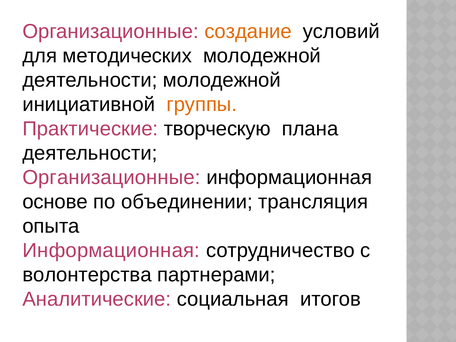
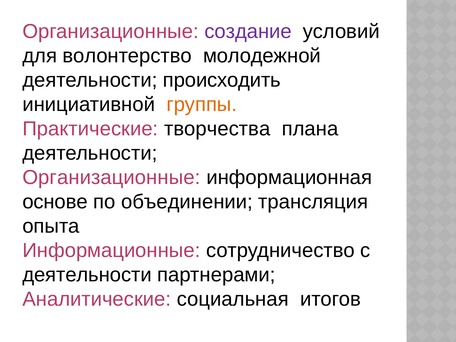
создание colour: orange -> purple (248, 32)
методических: методических -> волонтерство (127, 56)
деятельности молодежной: молодежной -> происходить (222, 80)
творческую: творческую -> творчества (217, 129)
Информационная: Информационная -> Информационные (111, 250)
волонтерства: волонтерства -> деятельности (87, 275)
